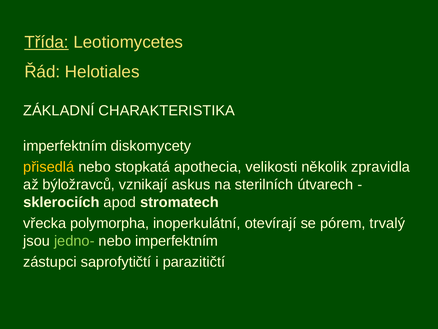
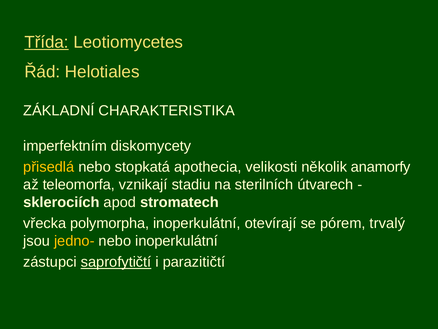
zpravidla: zpravidla -> anamorfy (381, 167)
býložravců: býložravců -> teleomorfa (79, 184)
askus: askus -> stadiu (191, 184)
jedno- colour: light green -> yellow (74, 241)
nebo imperfektním: imperfektním -> inoperkulátní (177, 241)
saprofytičtí underline: none -> present (116, 262)
